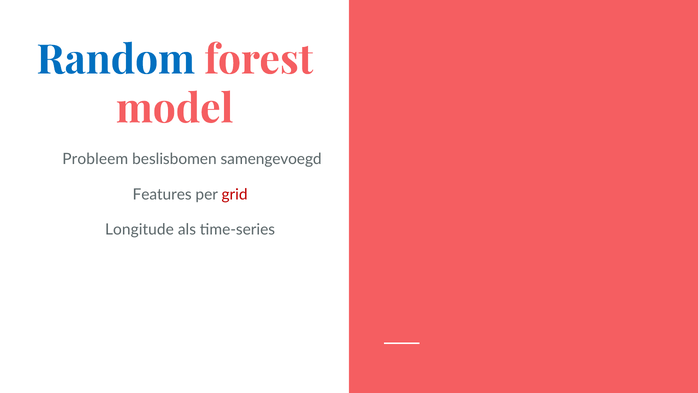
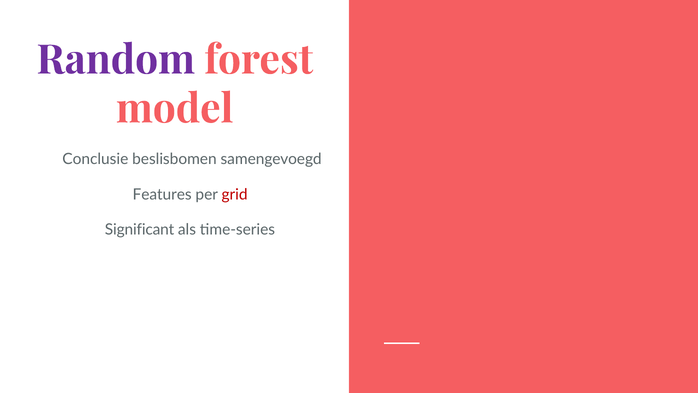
Random colour: blue -> purple (116, 60)
Probleem: Probleem -> Conclusie (95, 159)
Longitude: Longitude -> Significant (140, 230)
